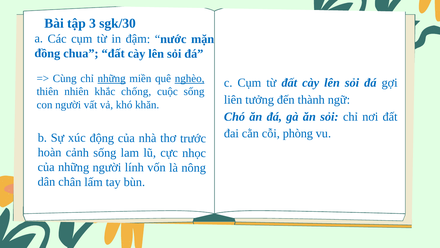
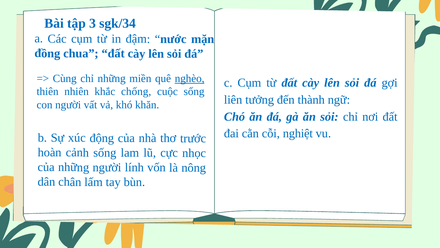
sgk/30: sgk/30 -> sgk/34 (117, 23)
những underline: present -> none (112, 78)
phòng: phòng -> nghiệt (298, 133)
